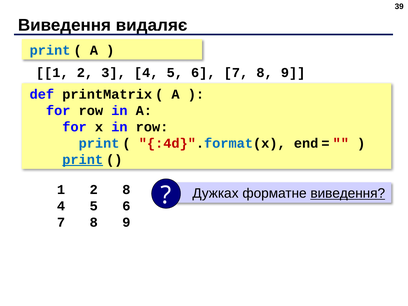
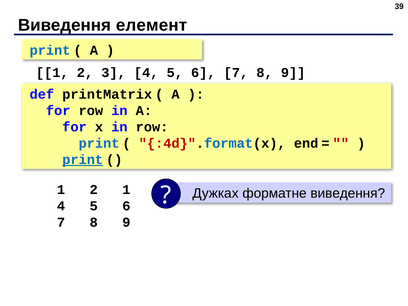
видаляє: видаляє -> елемент (151, 25)
2 8: 8 -> 1 (126, 190)
виведення underline: present -> none (348, 193)
